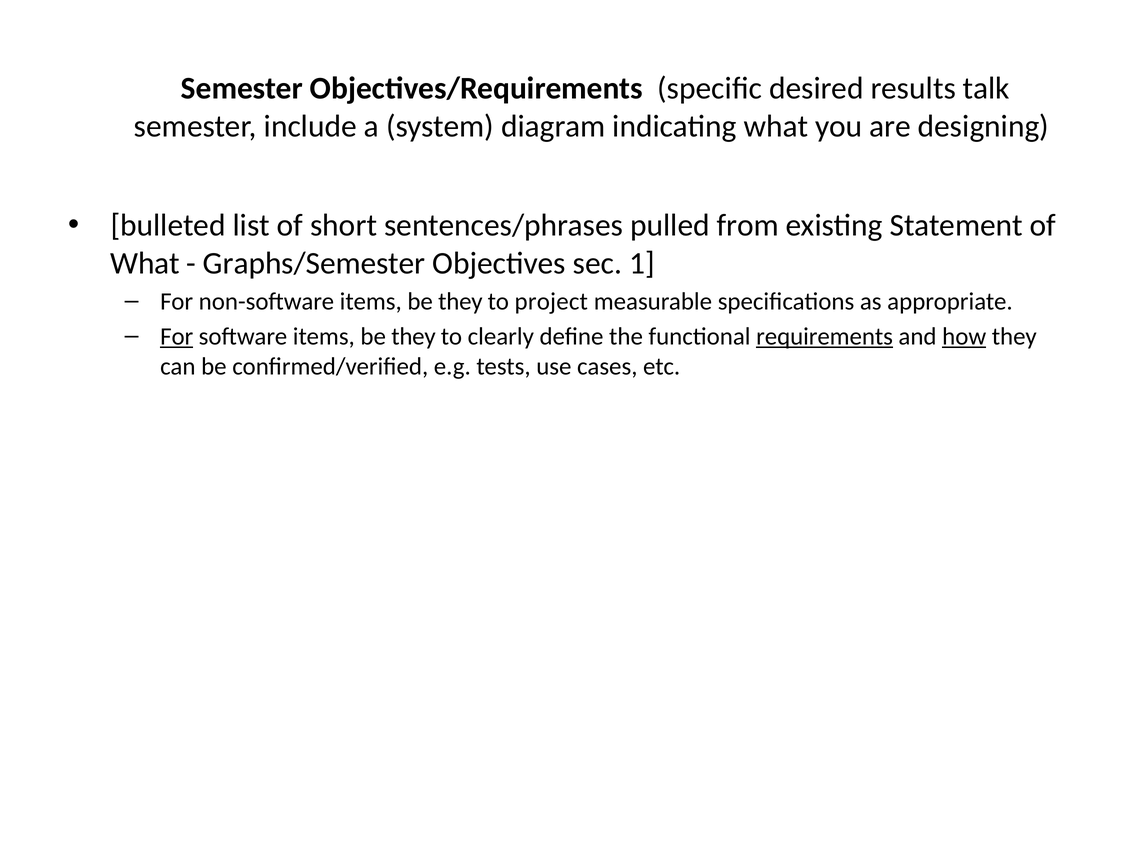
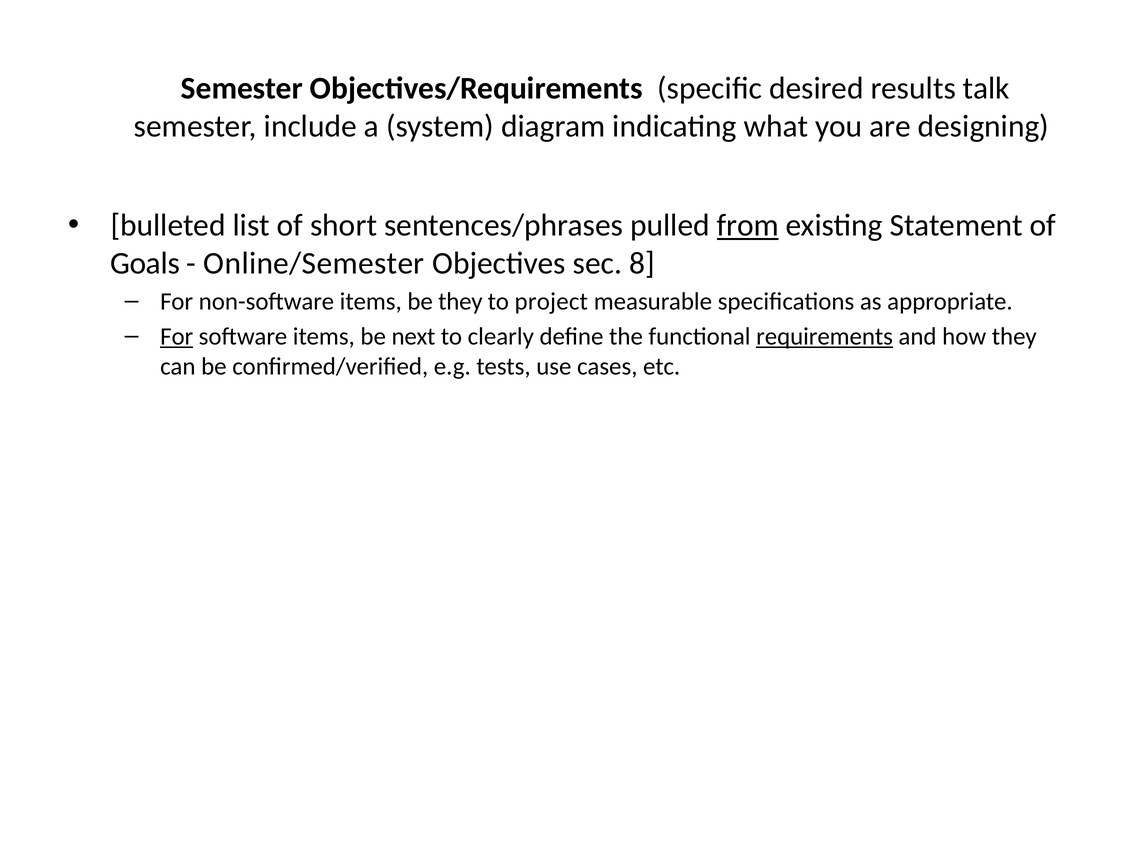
from underline: none -> present (748, 225)
What: What -> Goals (145, 263)
Graphs/Semester: Graphs/Semester -> Online/Semester (314, 263)
1: 1 -> 8 (642, 263)
software items be they: they -> next (413, 336)
how underline: present -> none (964, 336)
